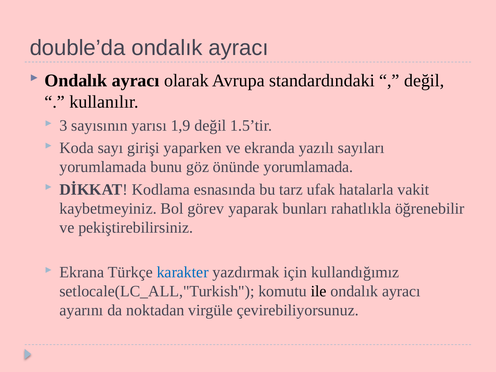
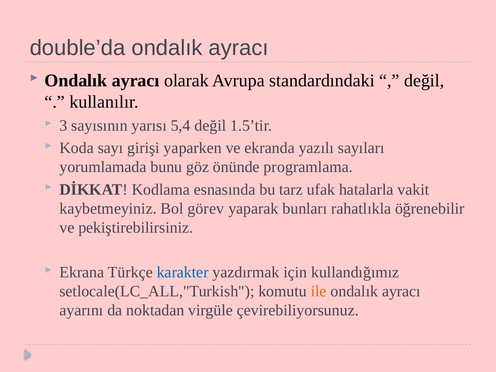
1,9: 1,9 -> 5,4 (181, 126)
önünde yorumlamada: yorumlamada -> programlama (308, 167)
ile colour: black -> orange (319, 291)
